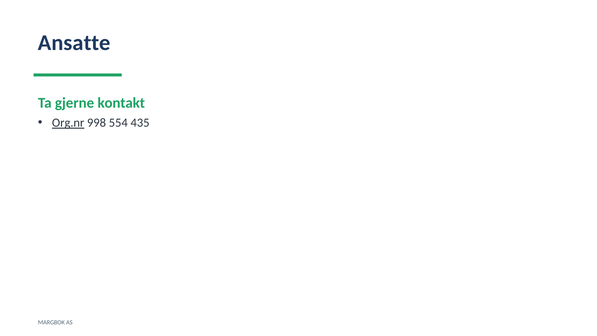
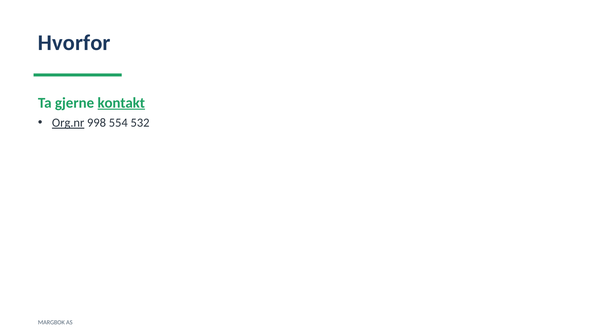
Ansatte: Ansatte -> Hvorfor (74, 43)
kontakt underline: none -> present (121, 103)
435: 435 -> 532 (140, 123)
